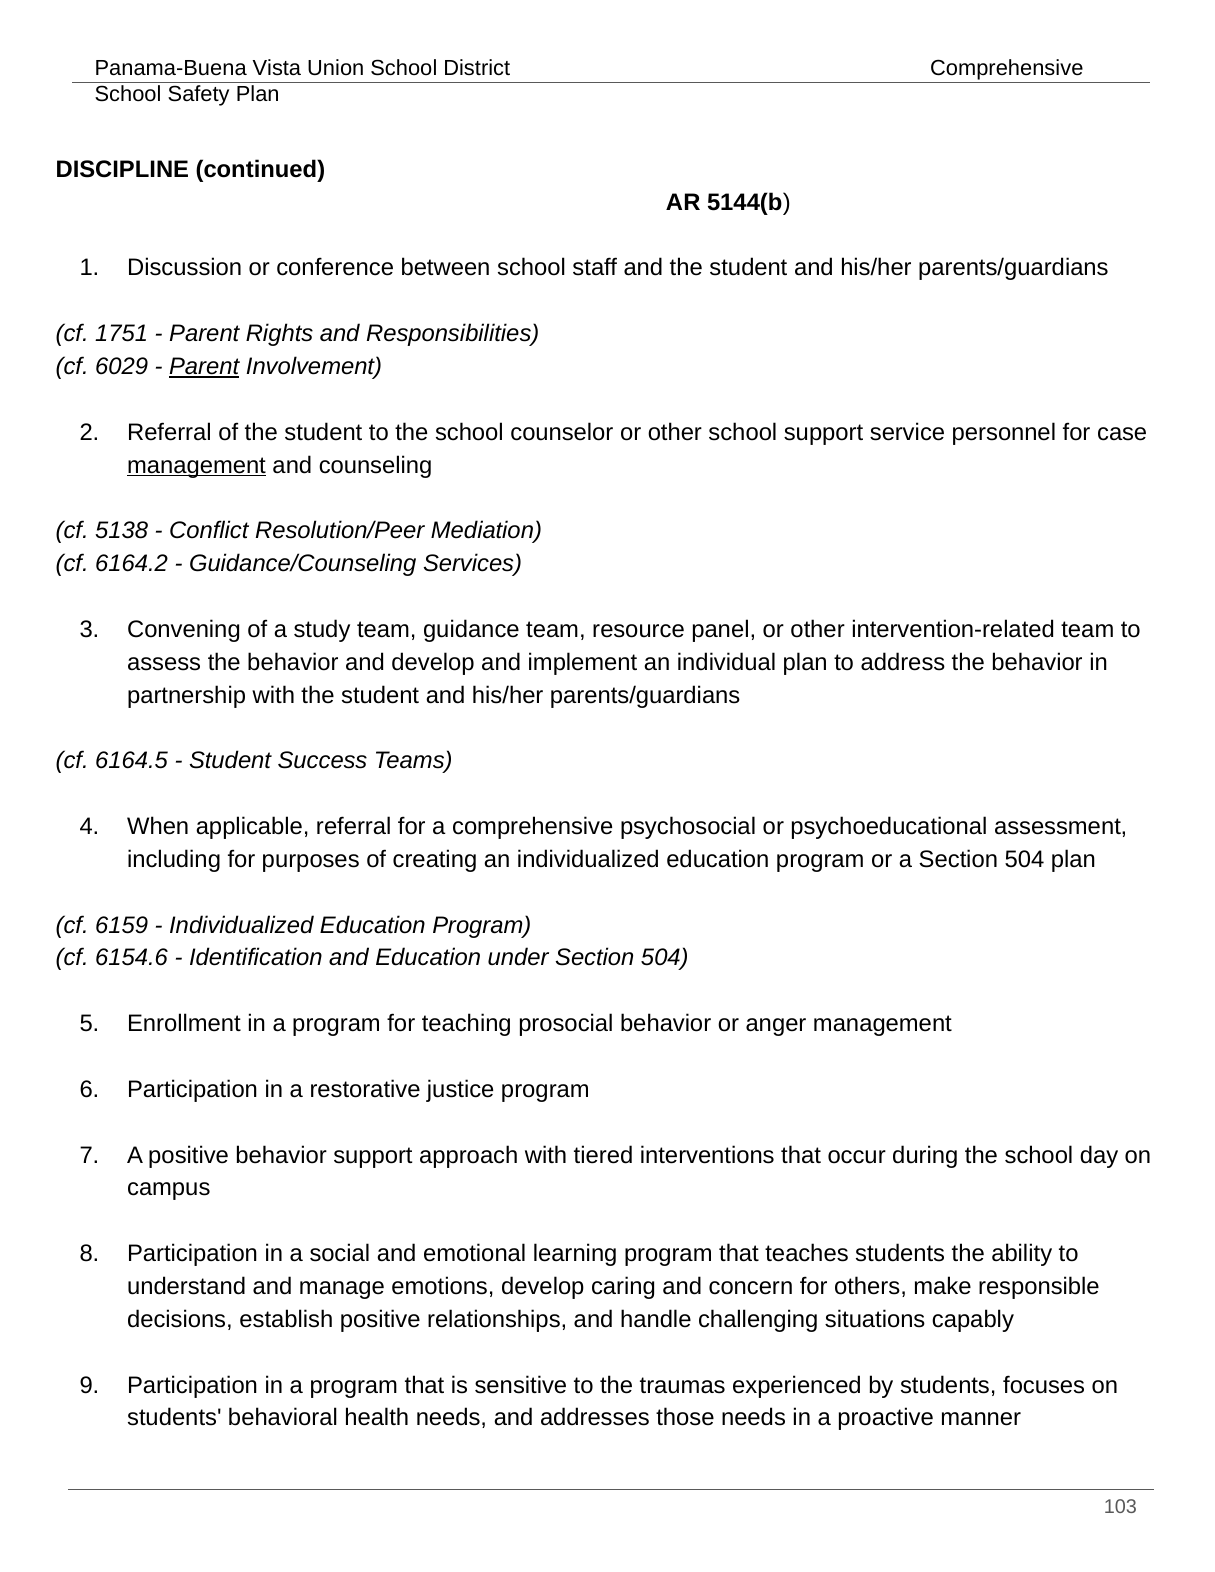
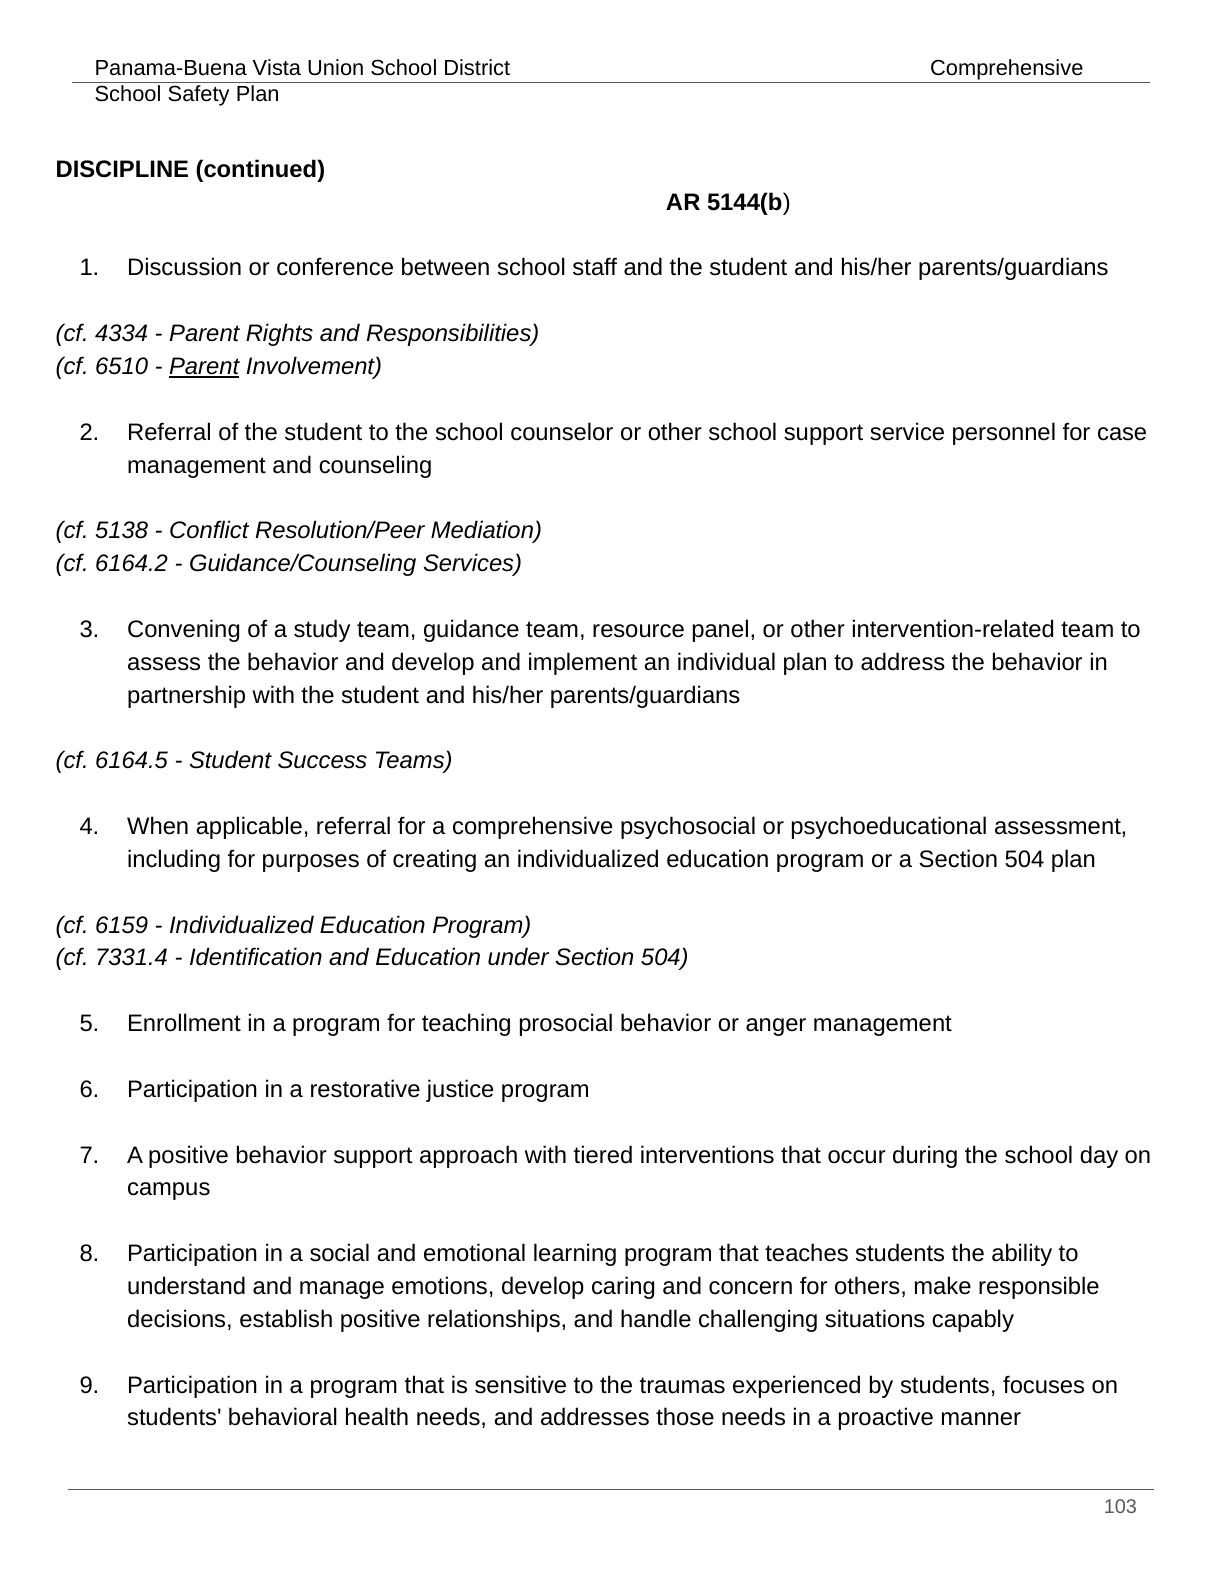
1751: 1751 -> 4334 (122, 334)
6029: 6029 -> 6510 (122, 367)
management underline: present -> none (197, 465)
6154.6: 6154.6 -> 7331.4 (132, 958)
